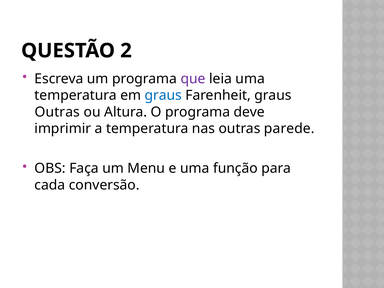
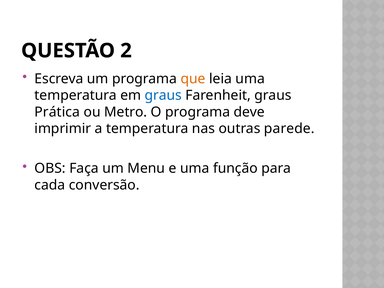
que colour: purple -> orange (193, 79)
Outras: Outras -> Prática (57, 112)
Altura: Altura -> Metro (126, 112)
